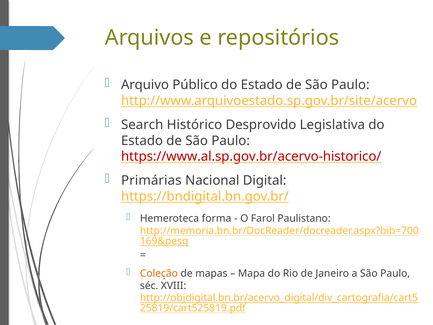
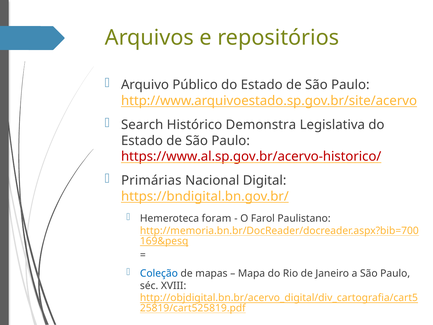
Desprovido: Desprovido -> Demonstra (261, 125)
forma: forma -> foram (217, 218)
Coleção colour: orange -> blue (159, 273)
